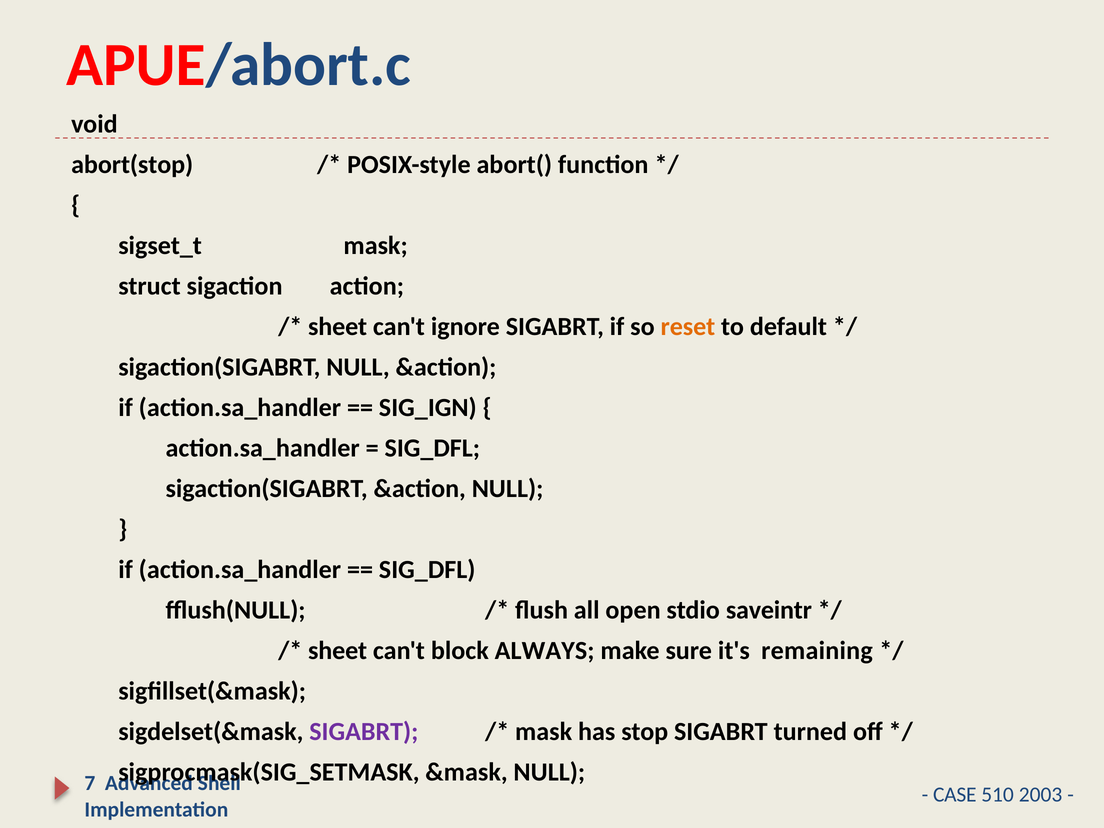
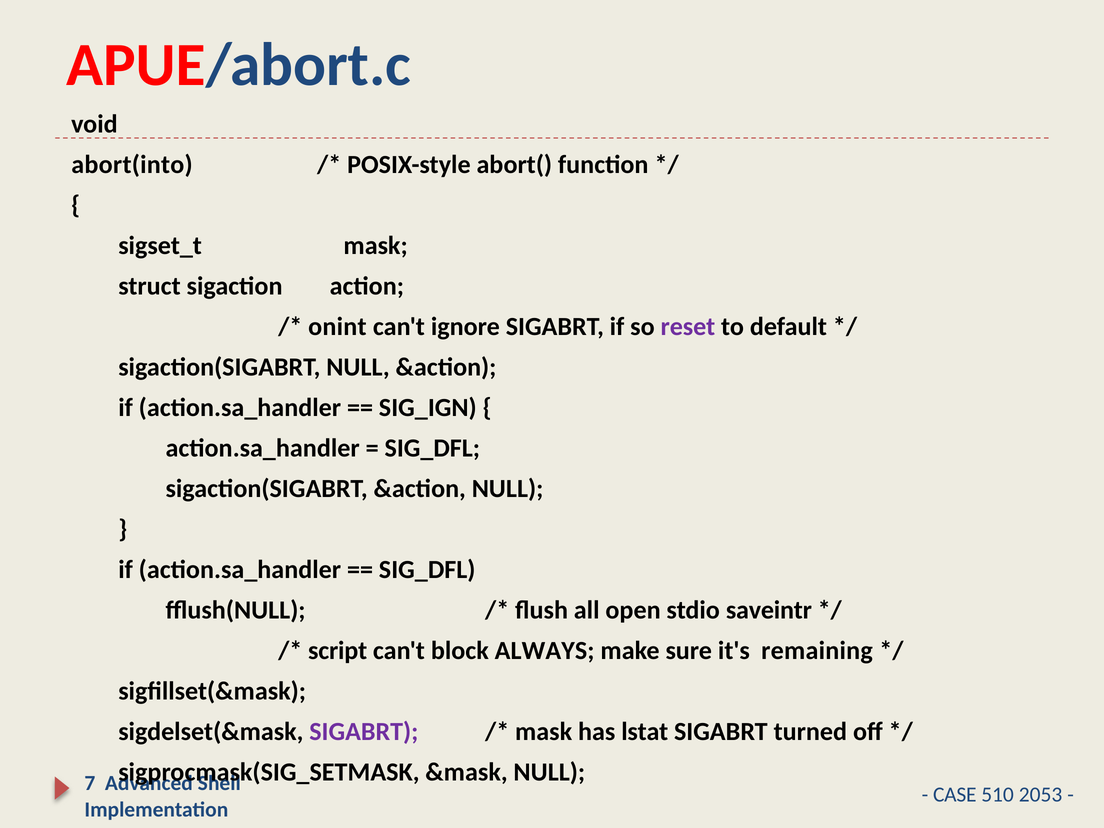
abort(stop: abort(stop -> abort(into (132, 165)
sheet: sheet -> onint (337, 327)
reset colour: orange -> purple (688, 327)
sheet: sheet -> script (338, 651)
stop: stop -> lstat (645, 732)
2003: 2003 -> 2053 (1041, 794)
